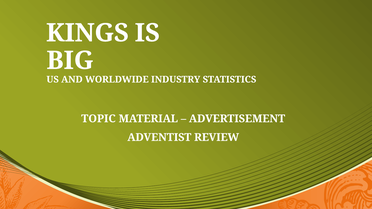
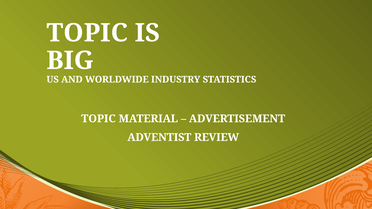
KINGS: KINGS -> TOPIC (87, 33)
